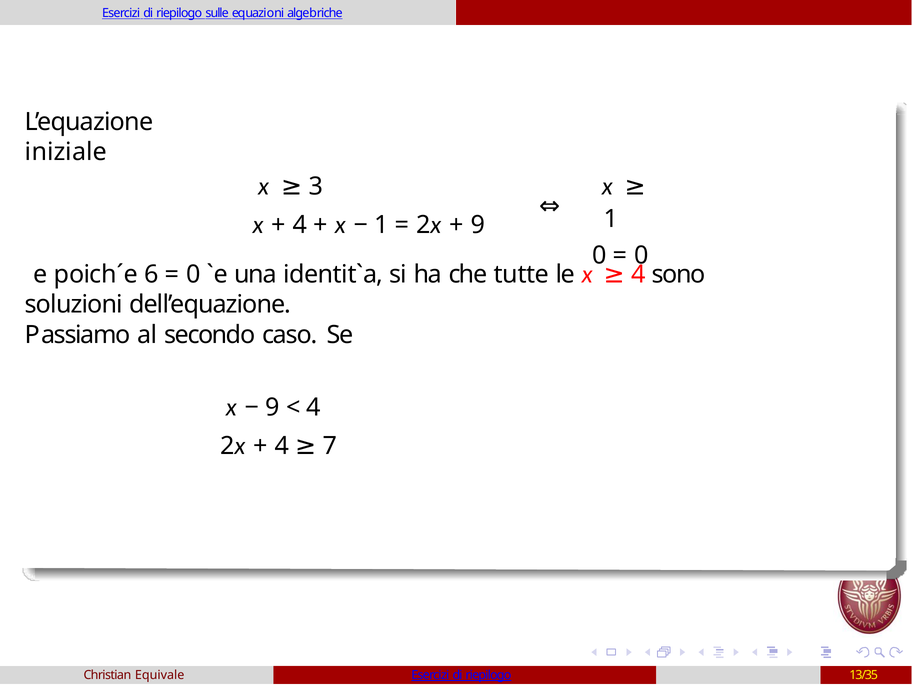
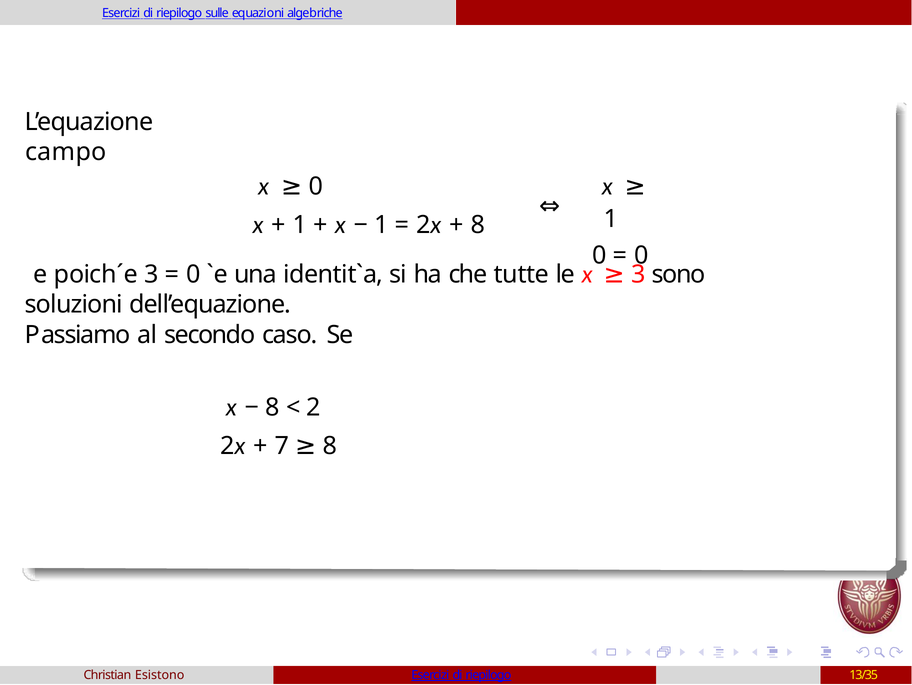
iniziale: iniziale -> campo (66, 152)
3: 3 -> 0 (316, 186)
4: 4 -> 1 (300, 225)
9: 9 -> 8 (478, 225)
poich´e 6: 6 -> 3 (151, 274)
4: 4 -> 3 (638, 274)
9: 9 -> 8 (272, 407)
4: 4 -> 2 (313, 407)
4: 4 -> 7 (282, 446)
7: 7 -> 8 (330, 446)
Equivale: Equivale -> Esistono (160, 675)
